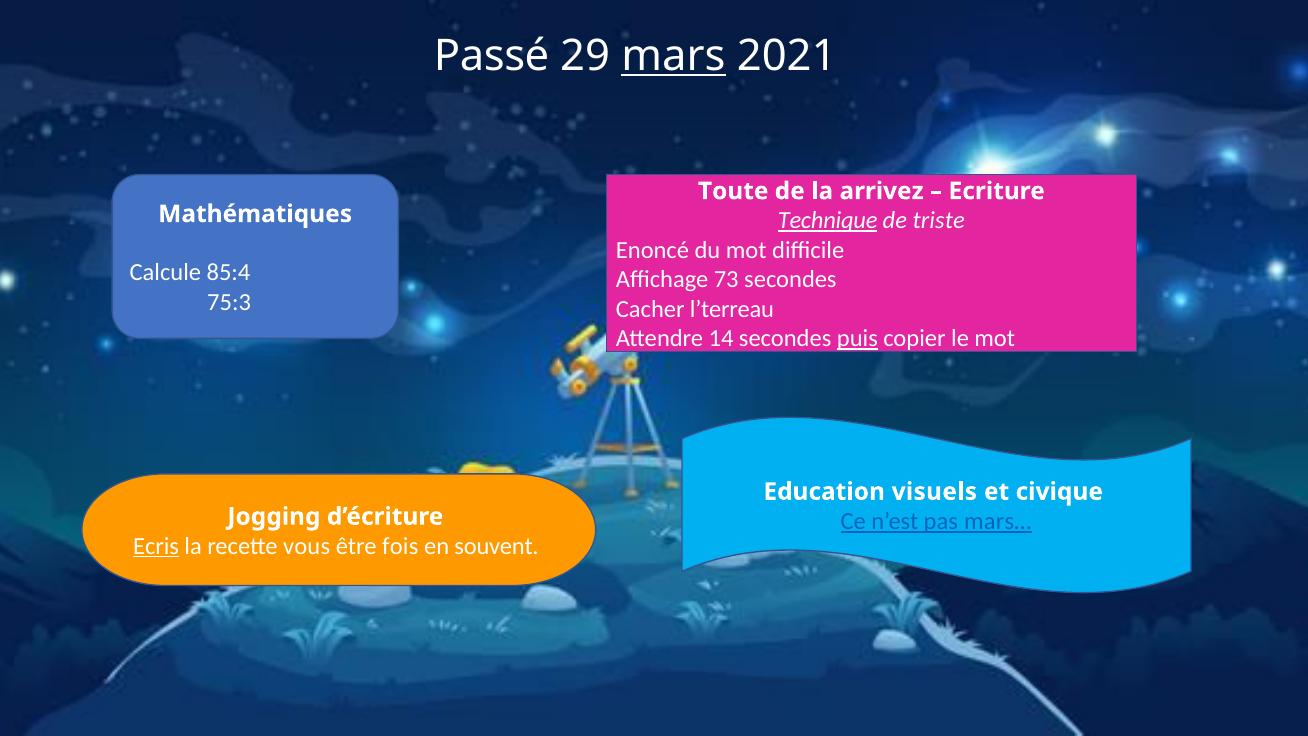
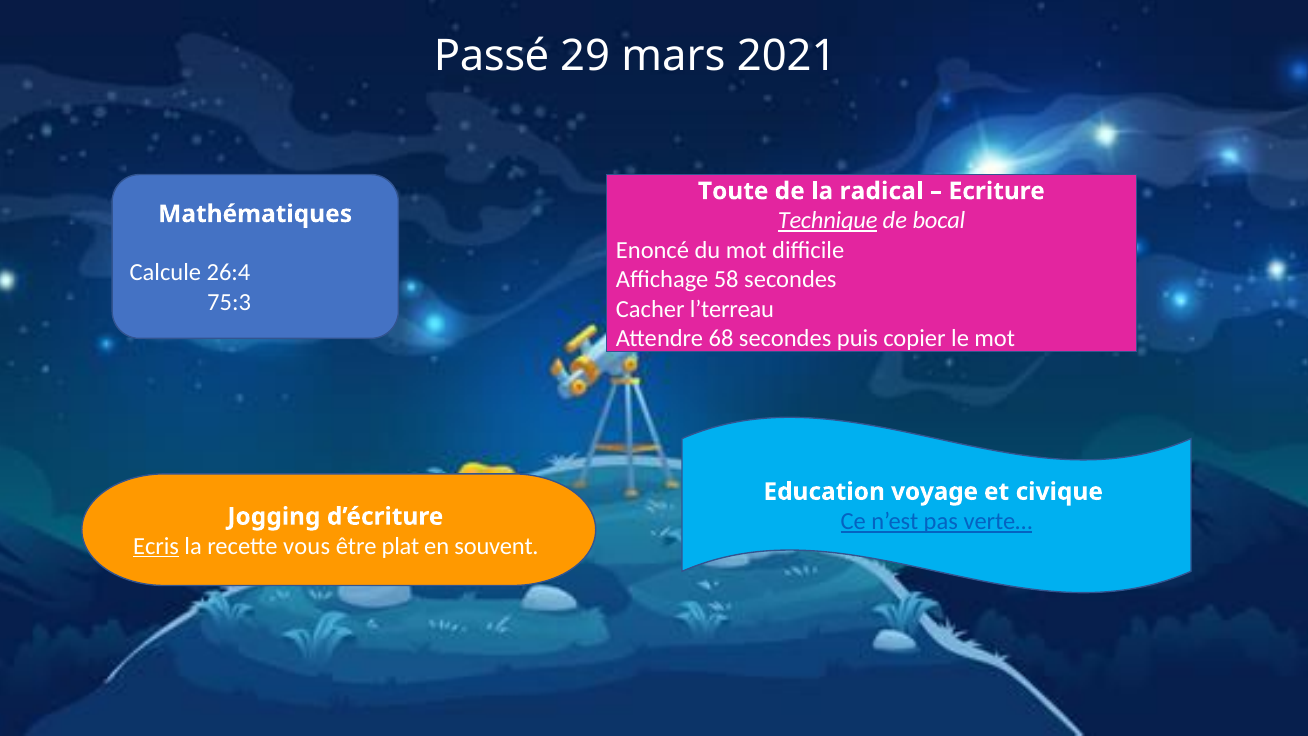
mars underline: present -> none (673, 56)
arrivez: arrivez -> radical (881, 191)
triste: triste -> bocal (939, 221)
85:4: 85:4 -> 26:4 (229, 273)
73: 73 -> 58 (726, 279)
14: 14 -> 68 (721, 338)
puis underline: present -> none (857, 338)
visuels: visuels -> voyage (935, 492)
mars…: mars… -> verte… (998, 521)
fois: fois -> plat (400, 546)
